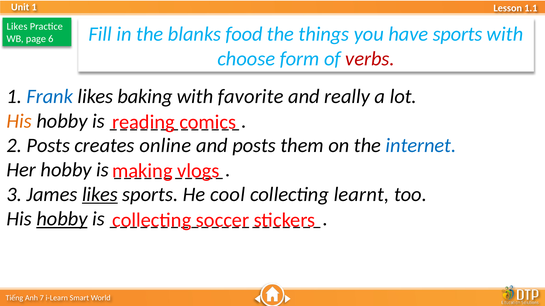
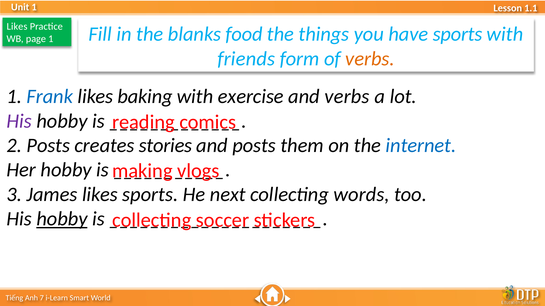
page 6: 6 -> 1 (51, 39)
choose: choose -> friends (246, 59)
verbs colour: red -> orange (370, 59)
favorite: favorite -> exercise (251, 97)
and really: really -> verbs (347, 97)
His colour: orange -> purple (19, 121)
online: online -> stories (166, 146)
likes underline: present -> none (100, 195)
cool: cool -> next (228, 195)
learnt: learnt -> words (362, 195)
